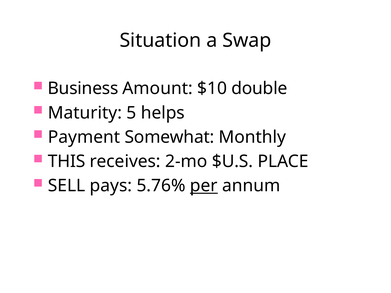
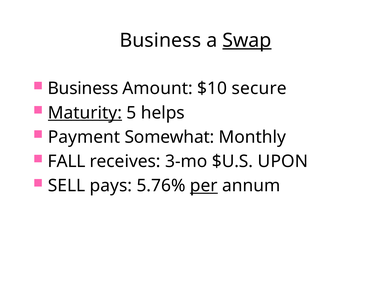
Situation: Situation -> Business (160, 40)
Swap underline: none -> present (247, 40)
double: double -> secure (259, 89)
Maturity underline: none -> present (85, 113)
THIS: THIS -> FALL (67, 162)
2-mo: 2-mo -> 3-mo (186, 162)
PLACE: PLACE -> UPON (283, 162)
